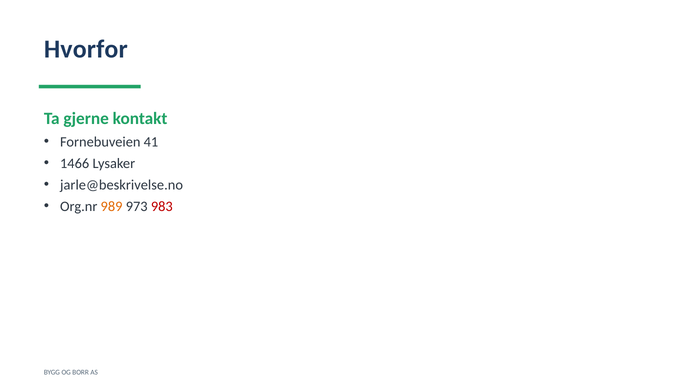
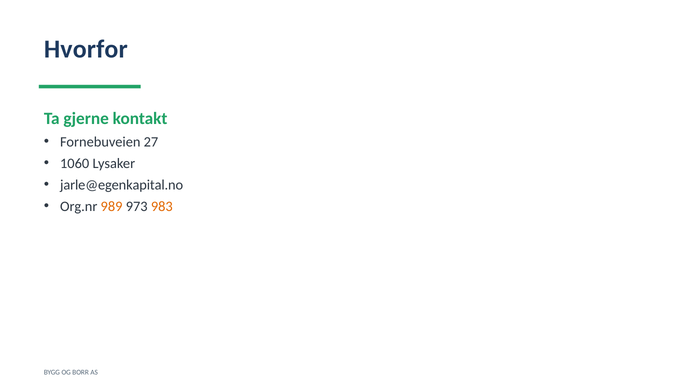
41: 41 -> 27 (151, 142)
1466: 1466 -> 1060 (75, 163)
jarle@beskrivelse.no: jarle@beskrivelse.no -> jarle@egenkapital.no (122, 185)
983 colour: red -> orange (162, 207)
